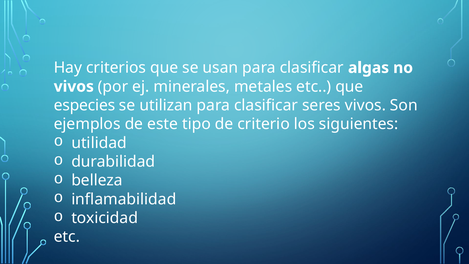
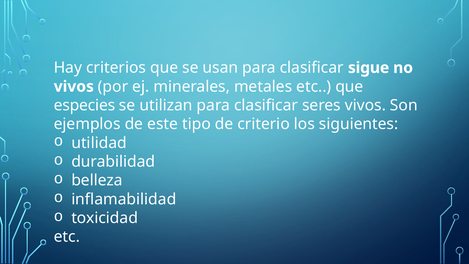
algas: algas -> sigue (369, 68)
